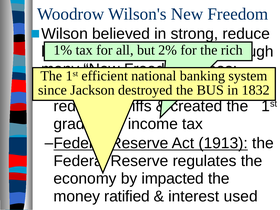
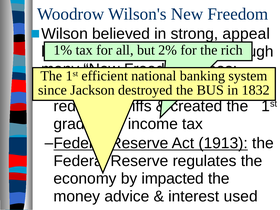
reduce: reduce -> appeal (246, 34)
ratified: ratified -> advice (127, 196)
